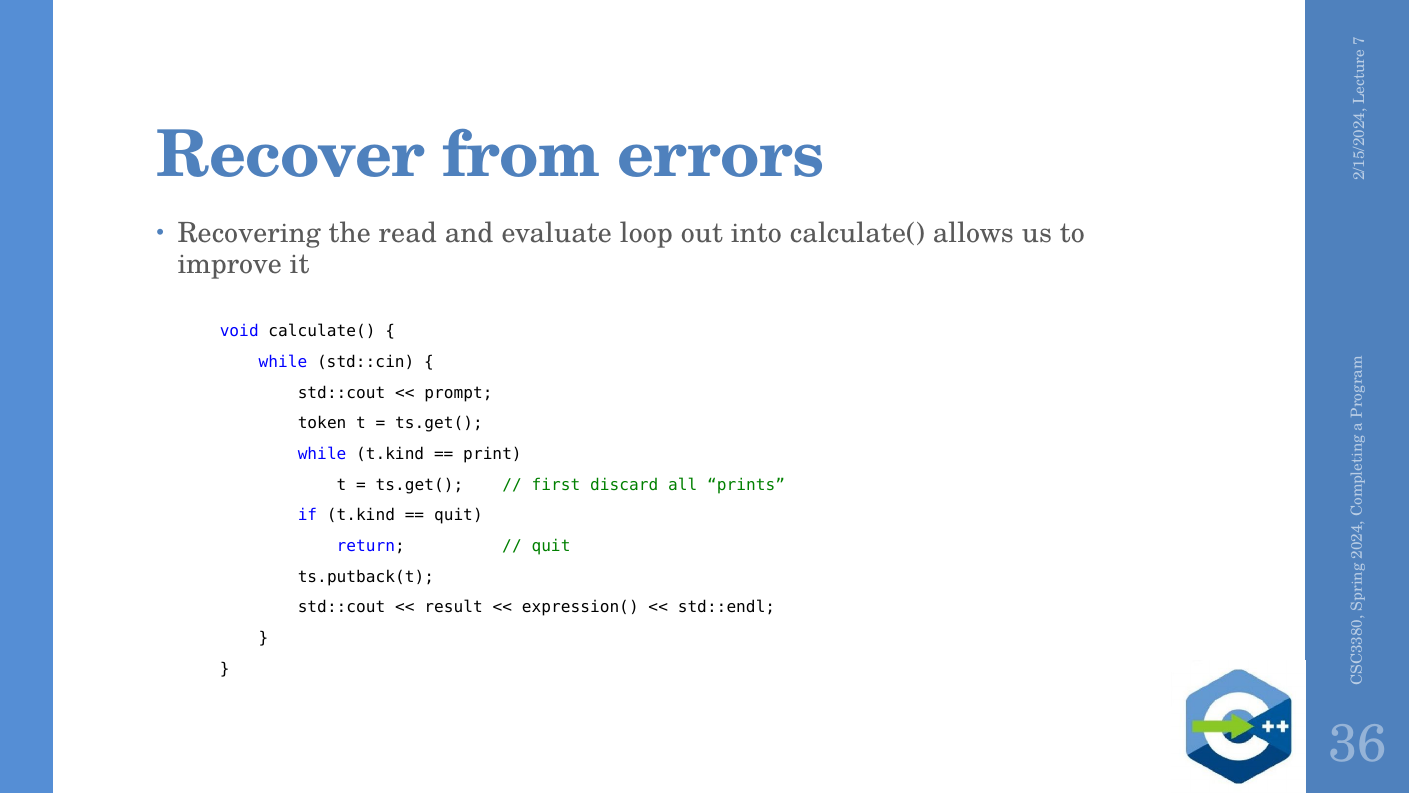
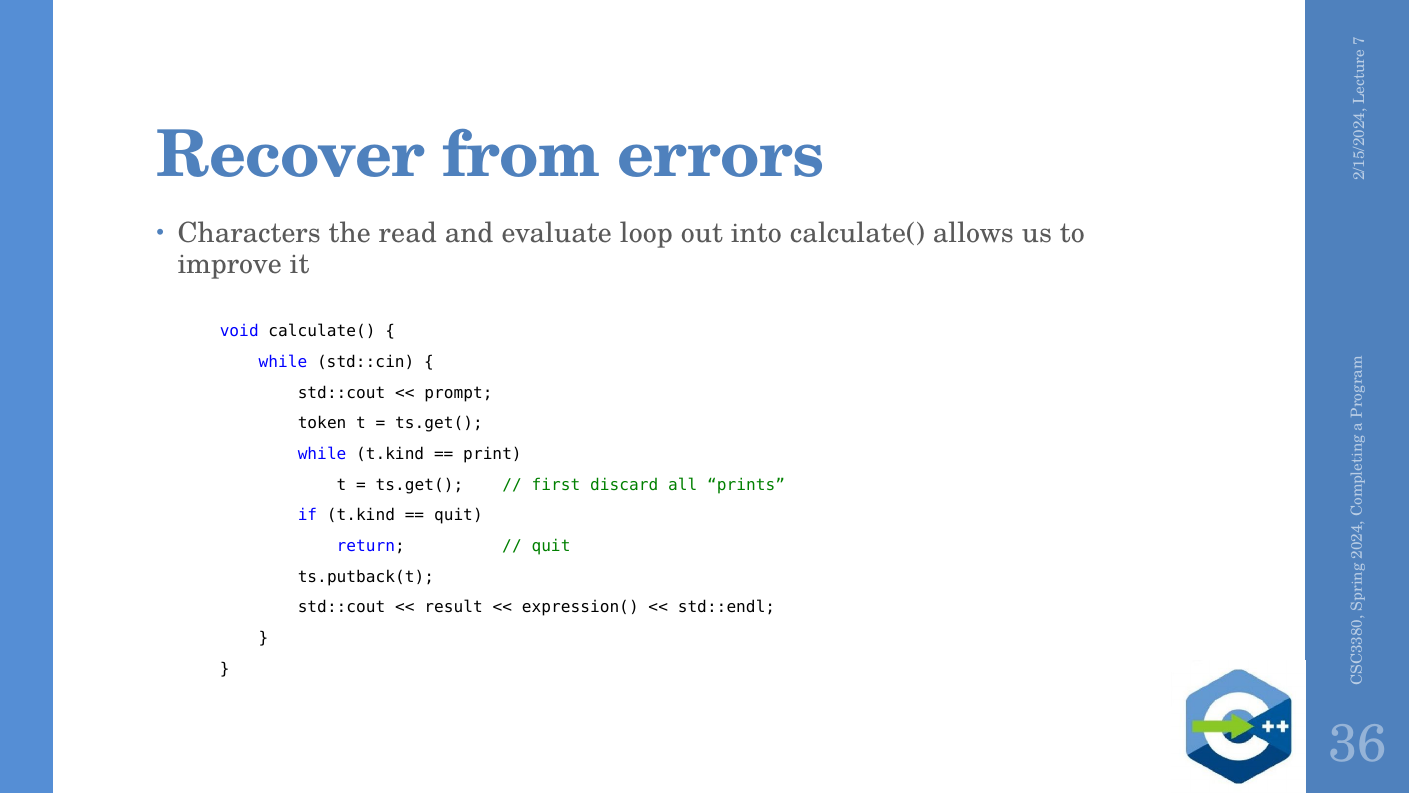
Recovering: Recovering -> Characters (249, 233)
